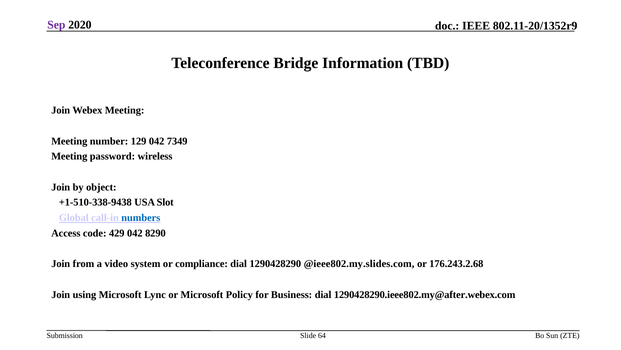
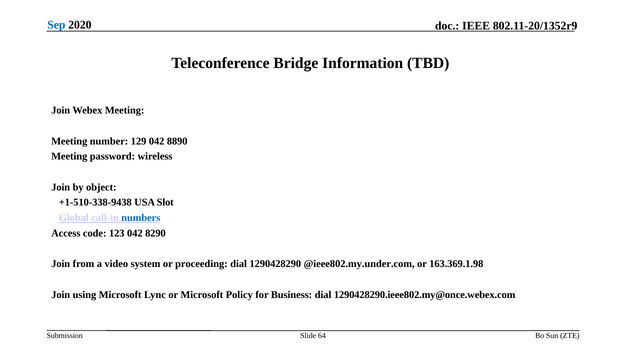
Sep colour: purple -> blue (56, 25)
7349: 7349 -> 8890 (177, 141)
429: 429 -> 123 (117, 233)
compliance: compliance -> proceeding (201, 263)
@ieee802.my.slides.com: @ieee802.my.slides.com -> @ieee802.my.under.com (359, 263)
176.243.2.68: 176.243.2.68 -> 163.369.1.98 (456, 263)
1290428290.ieee802.my@after.webex.com: 1290428290.ieee802.my@after.webex.com -> 1290428290.ieee802.my@once.webex.com (425, 294)
